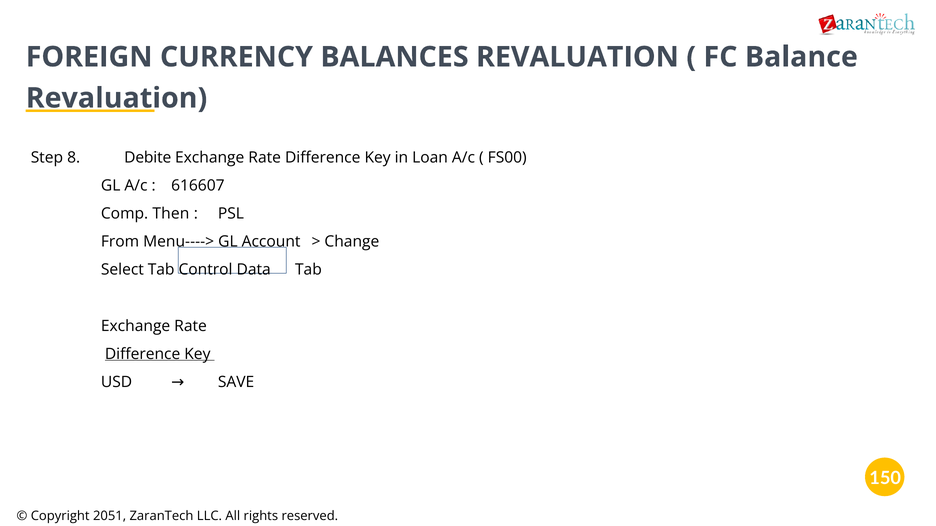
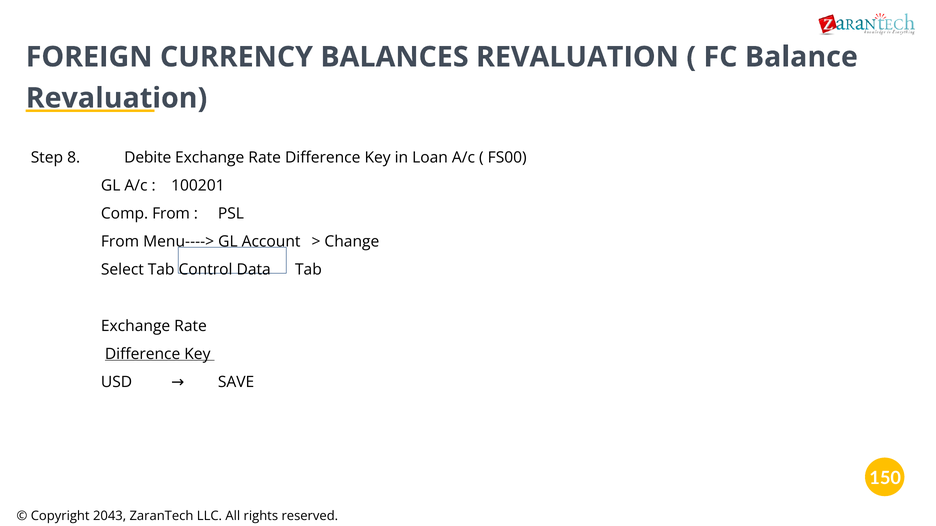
616607: 616607 -> 100201 (198, 186)
Comp Then: Then -> From (171, 214)
2051: 2051 -> 2043 (110, 516)
